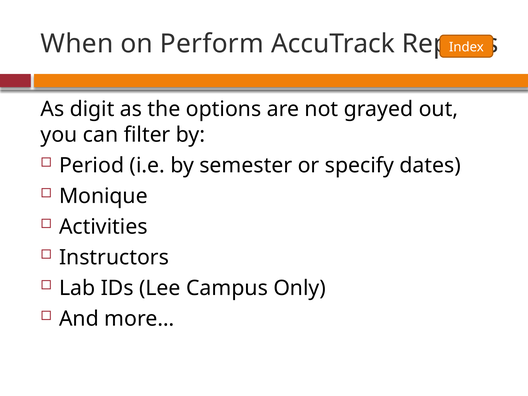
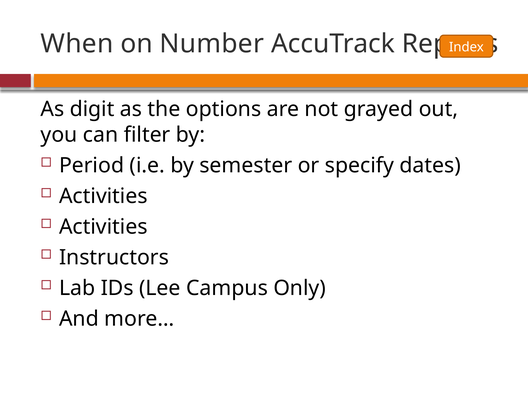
Perform: Perform -> Number (212, 44)
Monique: Monique -> Activities (103, 196)
